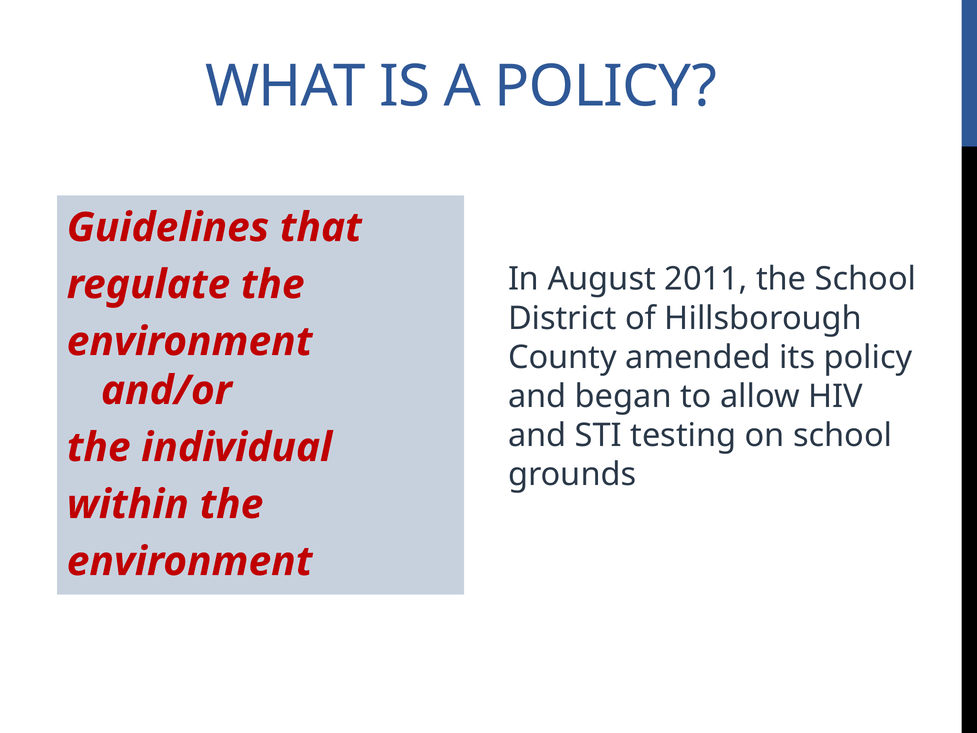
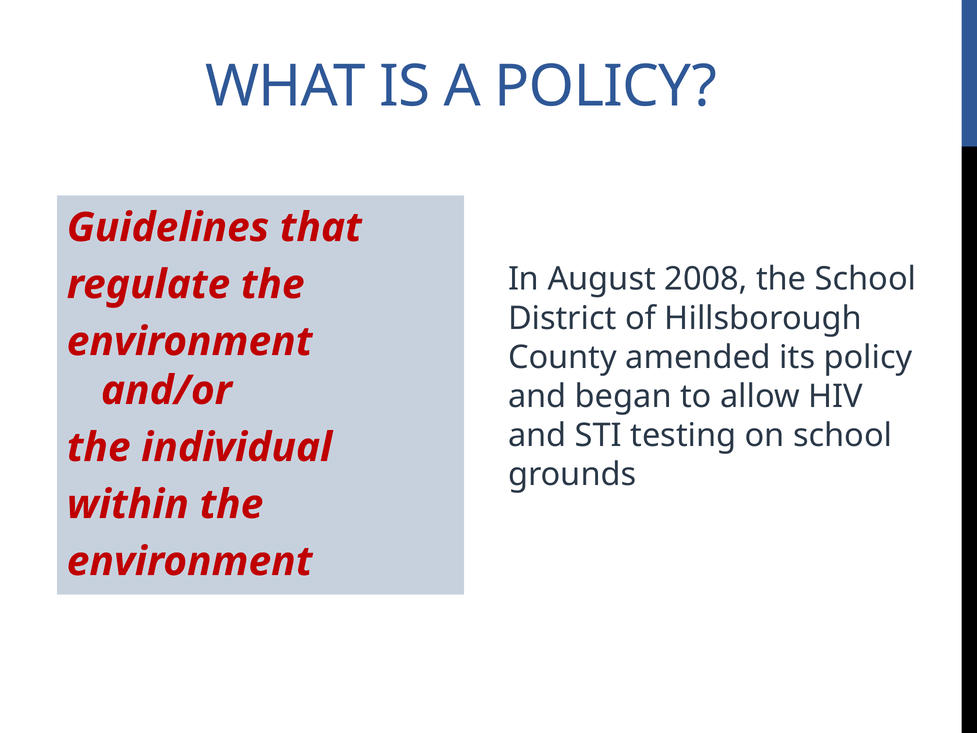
2011: 2011 -> 2008 (706, 279)
